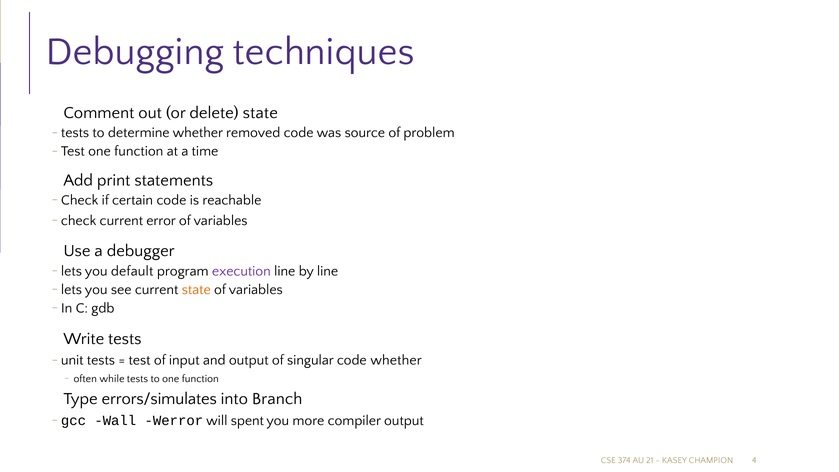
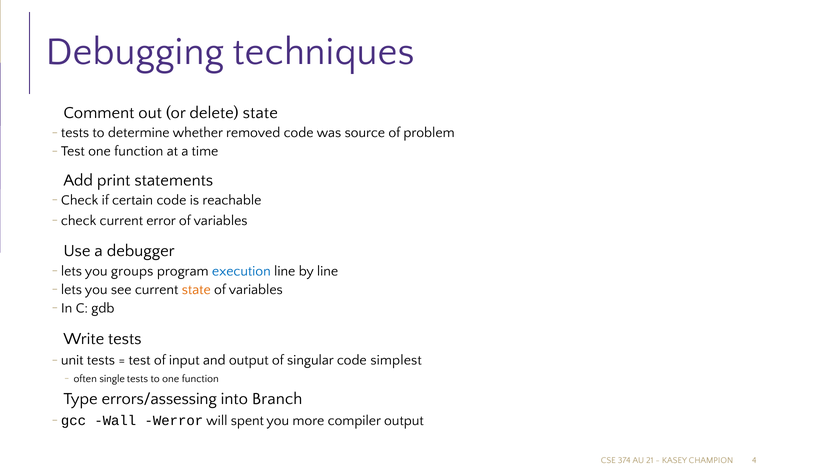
default: default -> groups (132, 271)
execution colour: purple -> blue (241, 271)
code whether: whether -> simplest (396, 360)
while: while -> single (112, 379)
errors/simulates: errors/simulates -> errors/assessing (159, 399)
